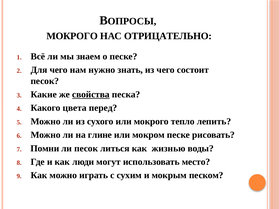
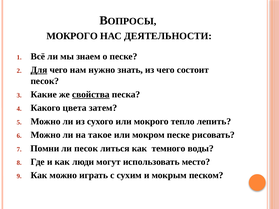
ОТРИЦАТЕЛЬНО: ОТРИЦАТЕЛЬНО -> ДЕЯТЕЛЬНОСТИ (168, 36)
Для underline: none -> present (39, 70)
перед: перед -> затем (103, 108)
глине: глине -> такое (100, 135)
жизнью: жизнью -> темного (169, 149)
